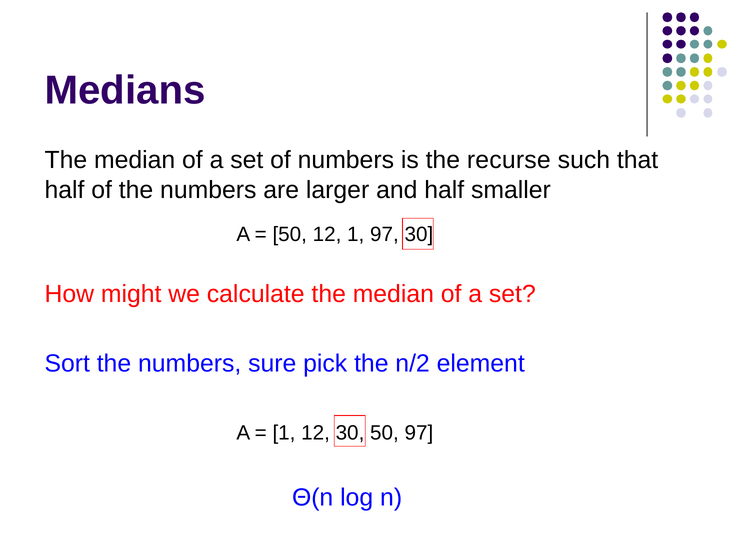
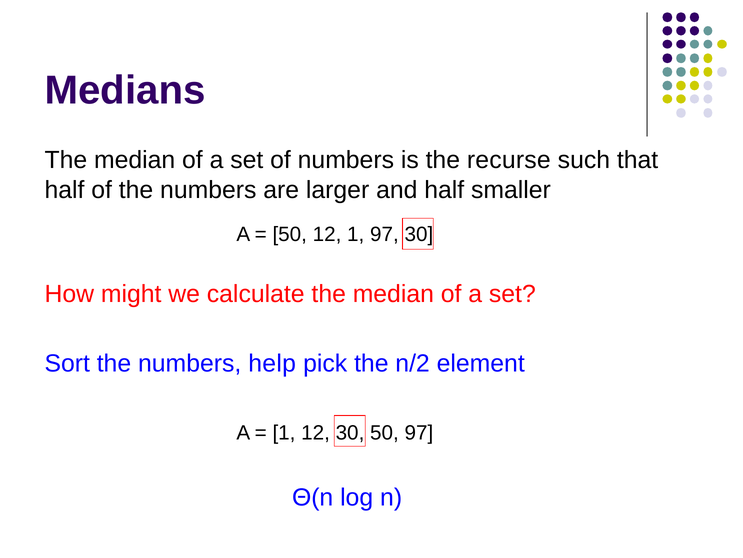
sure: sure -> help (272, 363)
